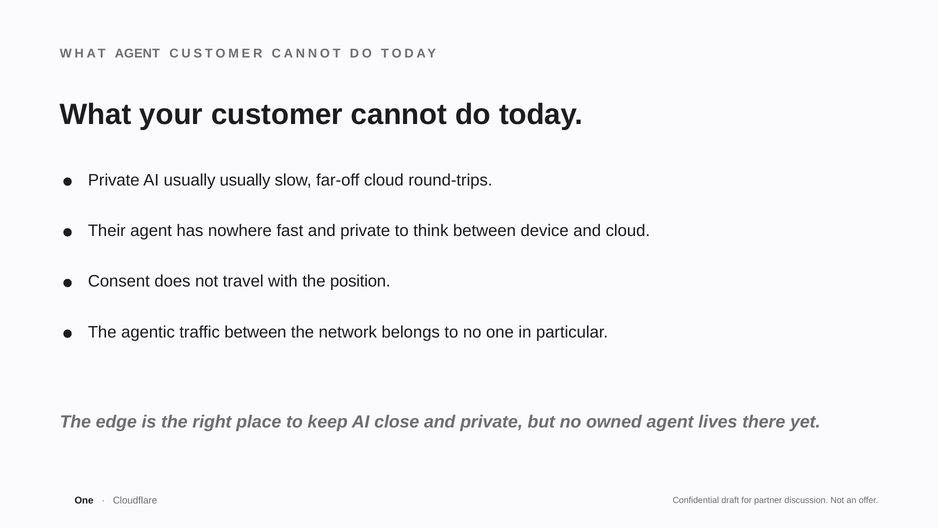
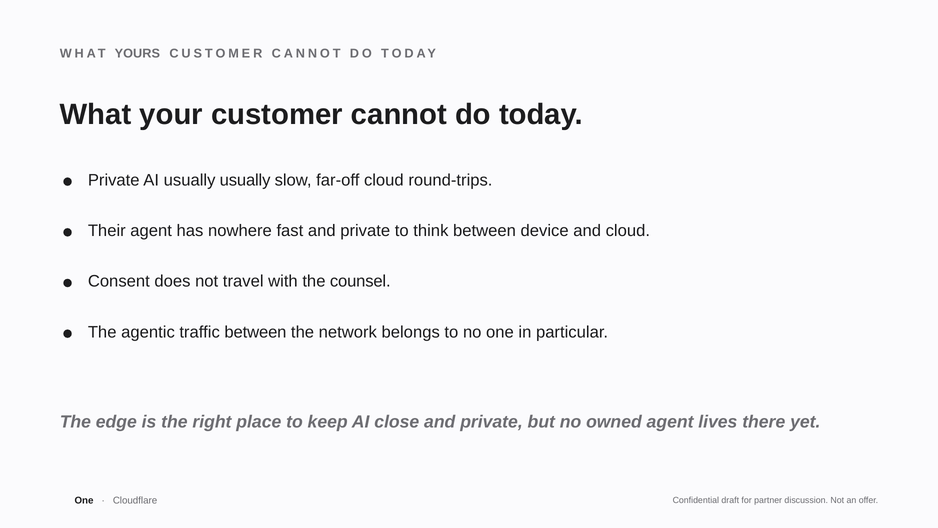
WHAT AGENT: AGENT -> YOURS (137, 54)
position: position -> counsel (360, 281)
